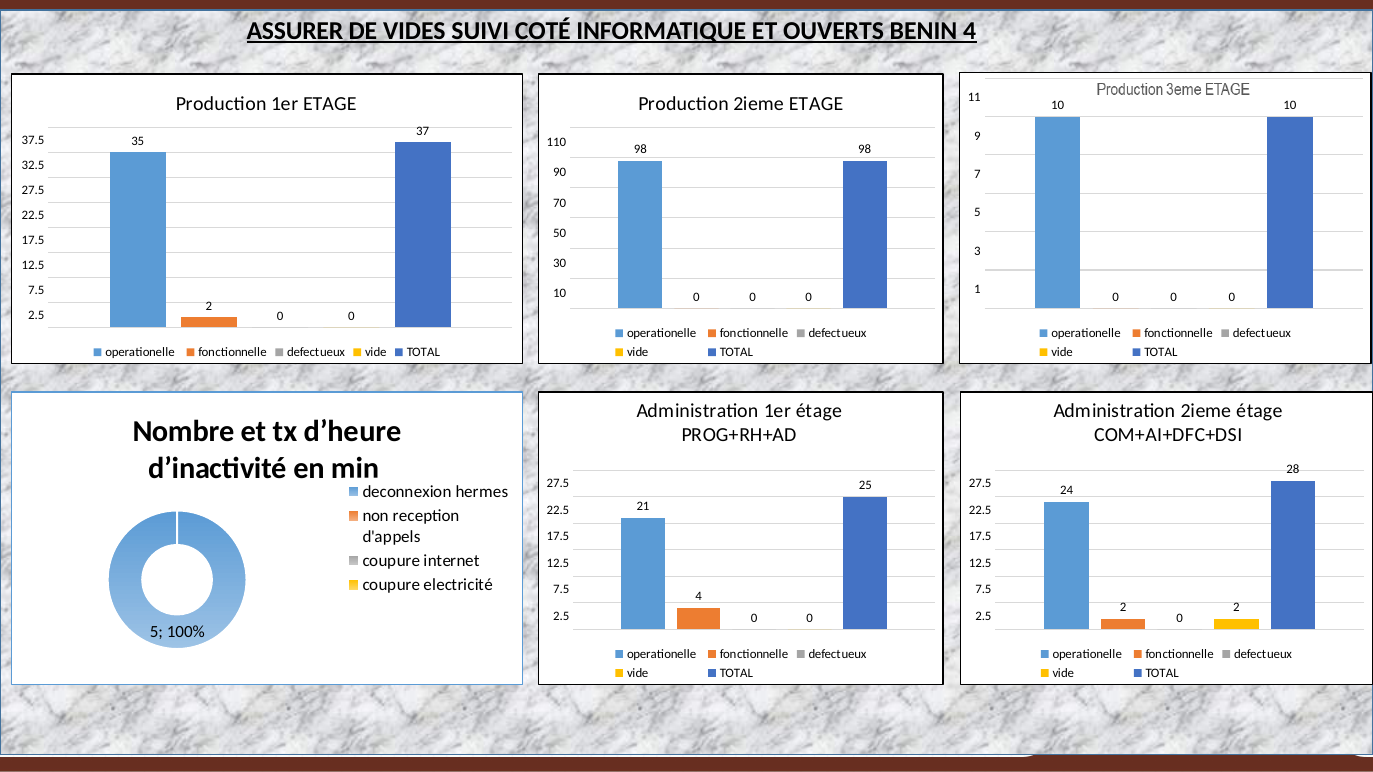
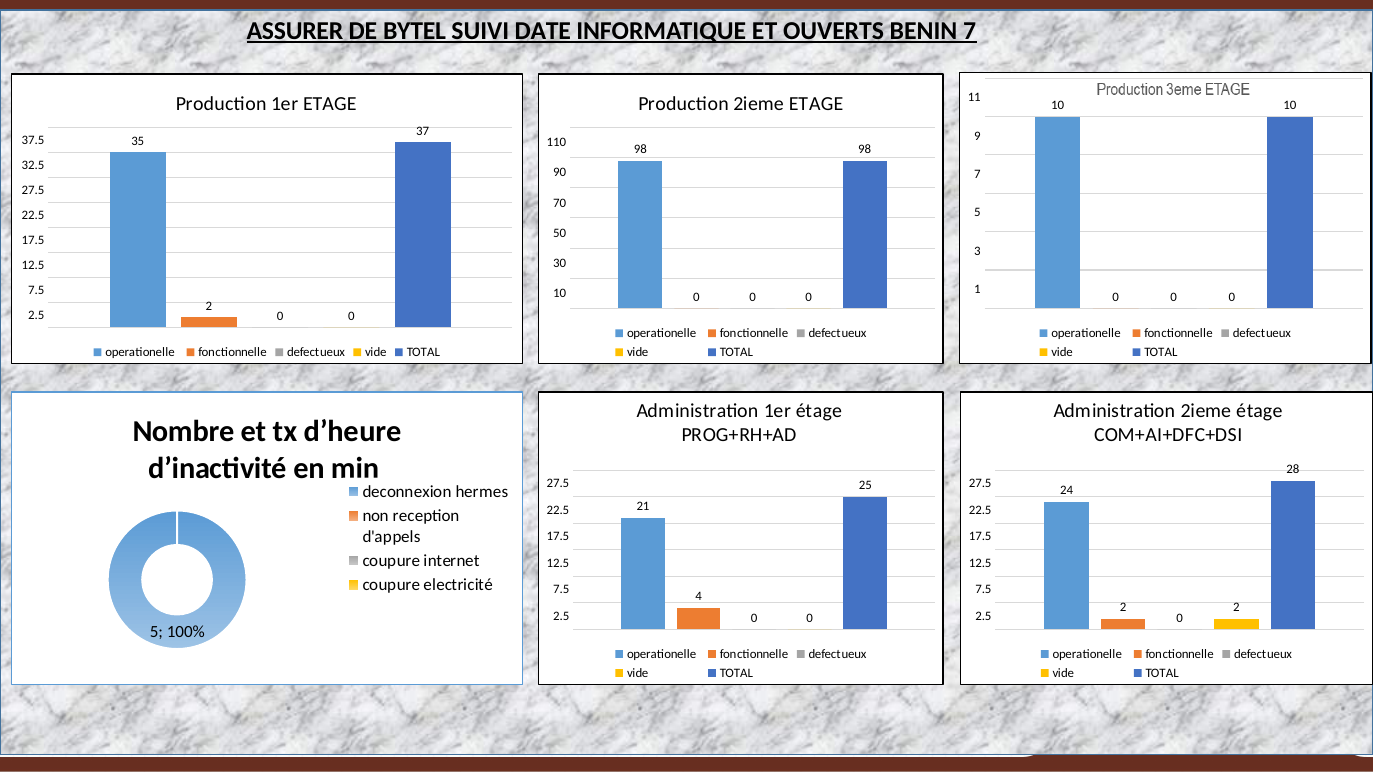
VIDES: VIDES -> BYTEL (414, 31)
COTÉ: COTÉ -> DATE (543, 31)
BENIN 4: 4 -> 7 (970, 31)
